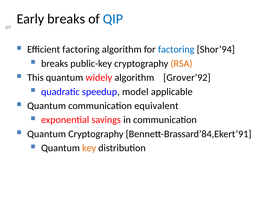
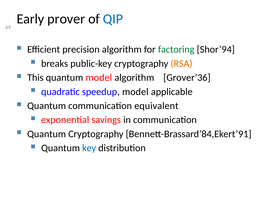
Early breaks: breaks -> prover (66, 19)
Efficient factoring: factoring -> precision (81, 50)
factoring colour: blue -> green (176, 50)
quantum widely: widely -> model (99, 78)
Grover’92: Grover’92 -> Grover’36 (187, 78)
key colour: orange -> blue (89, 148)
